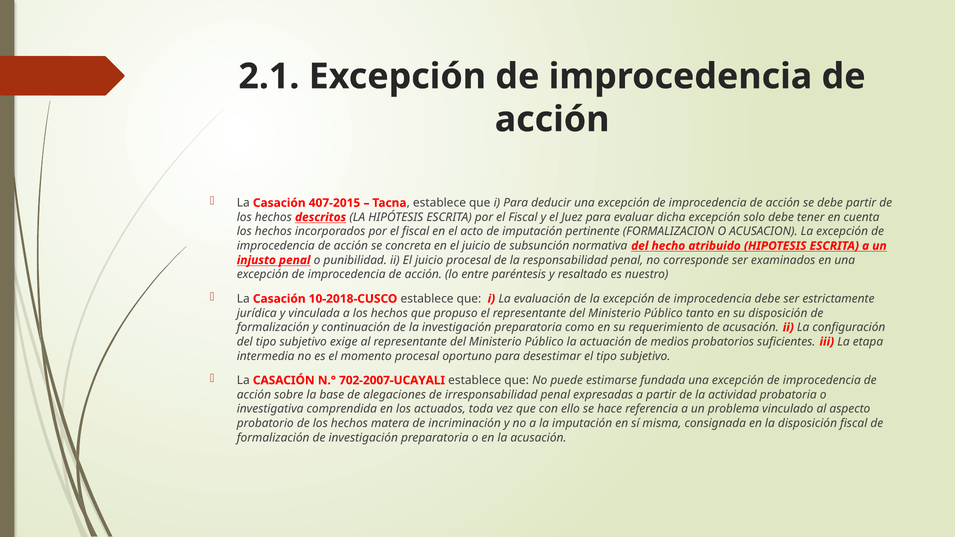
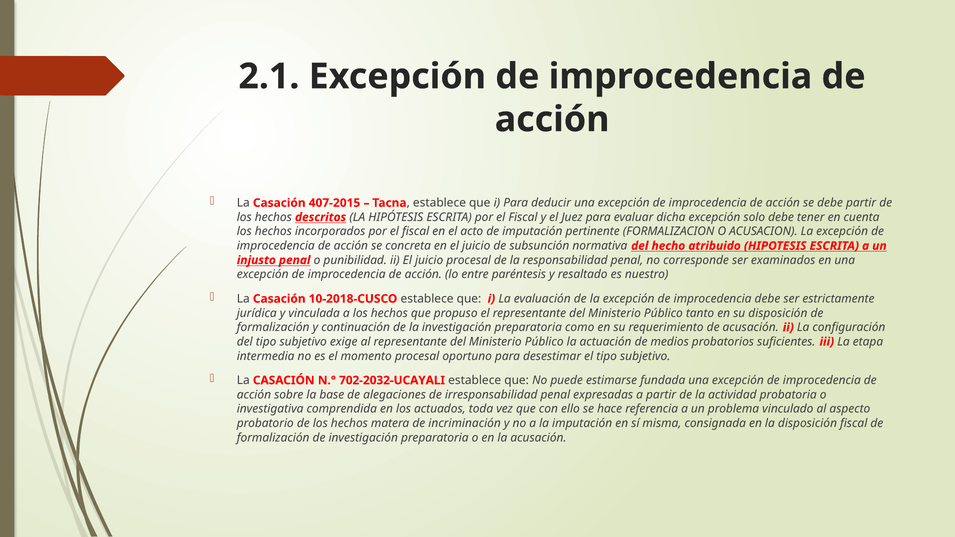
702-2007-UCAYALI: 702-2007-UCAYALI -> 702-2032-UCAYALI (392, 380)
